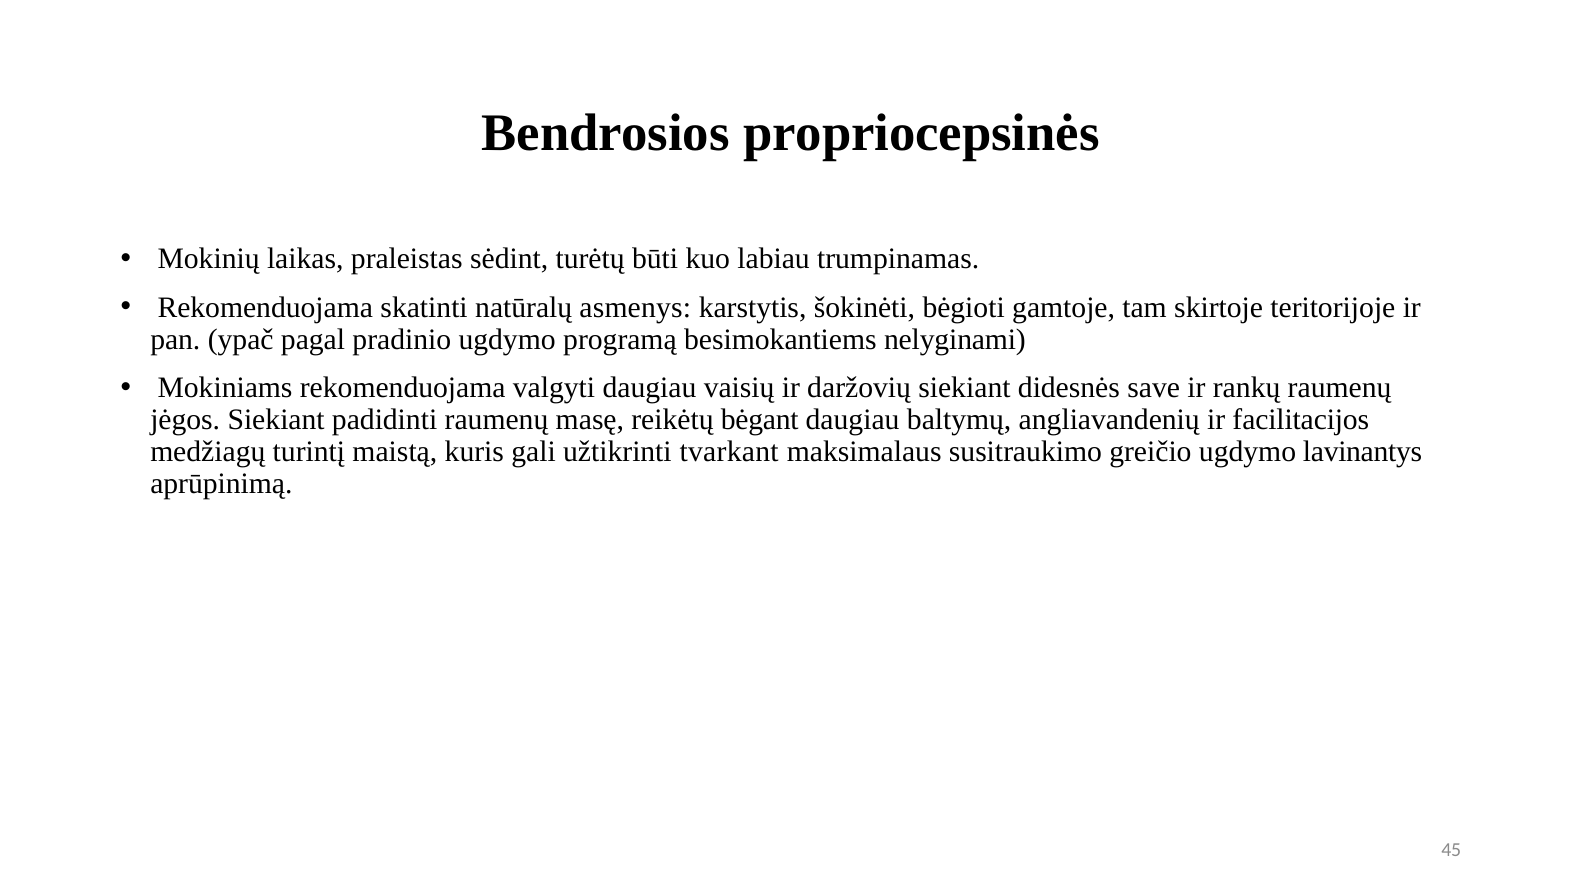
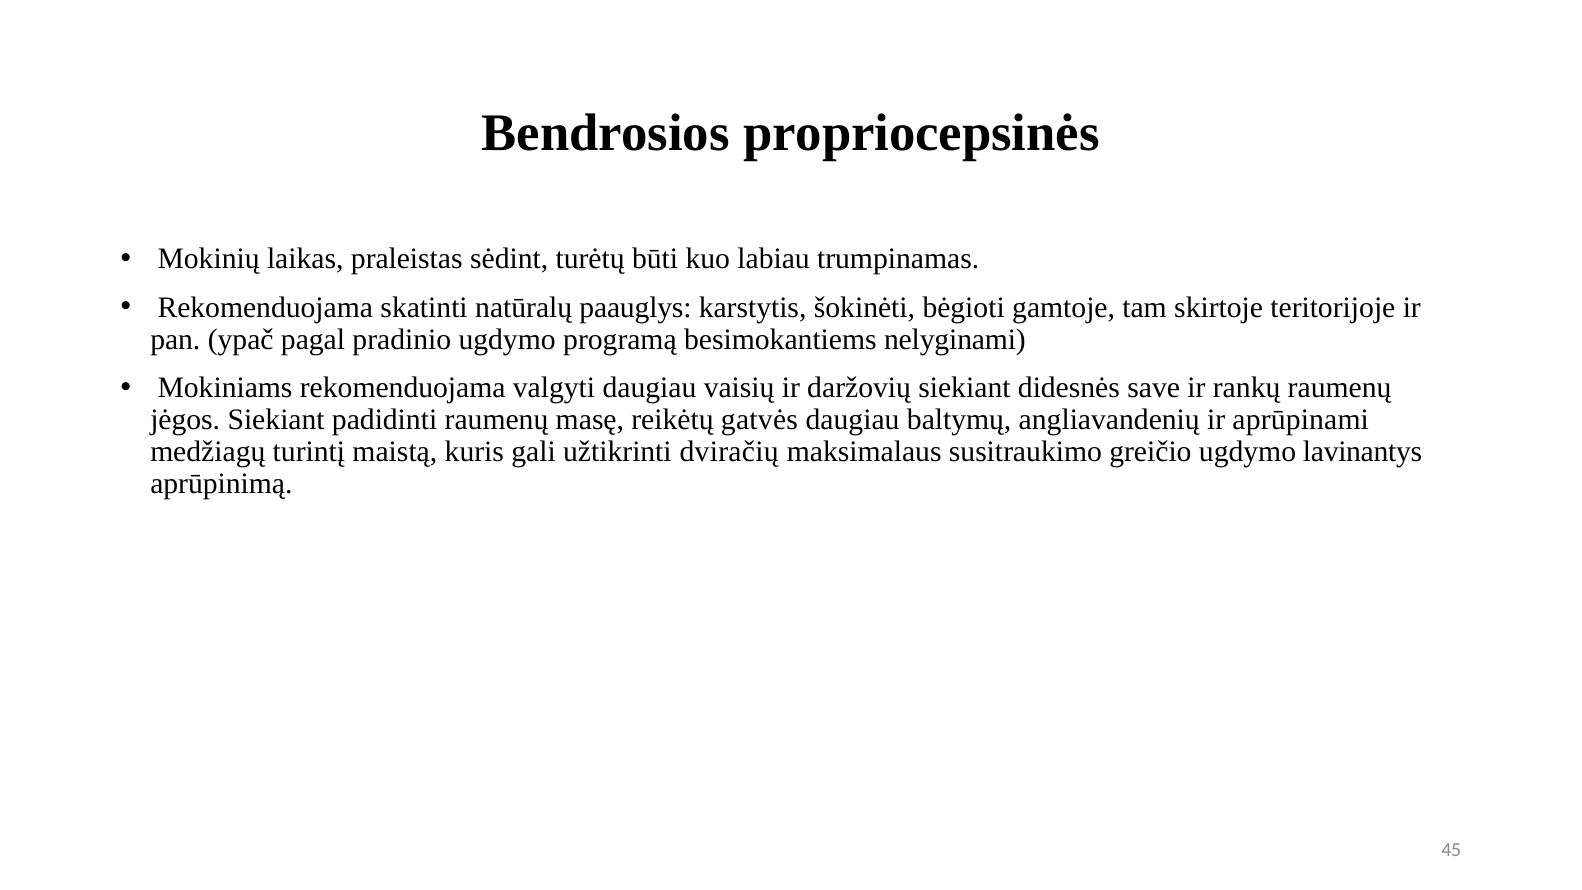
asmenys: asmenys -> paauglys (635, 307)
bėgant: bėgant -> gatvės (759, 420)
facilitacijos: facilitacijos -> aprūpinami (1301, 420)
tvarkant: tvarkant -> dviračių (729, 452)
